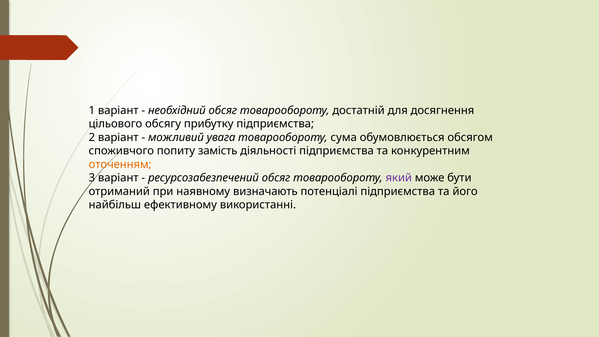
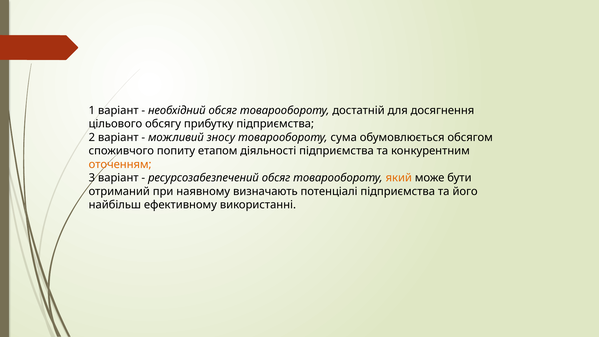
увага: увага -> зносу (221, 137)
замість: замість -> етапом (218, 151)
який colour: purple -> orange (399, 178)
